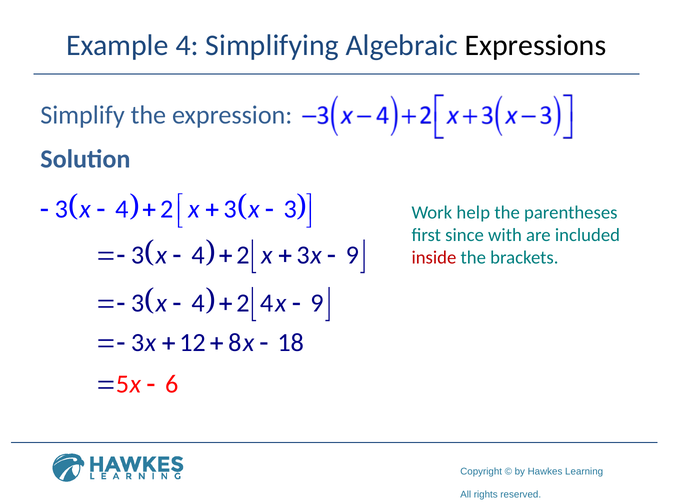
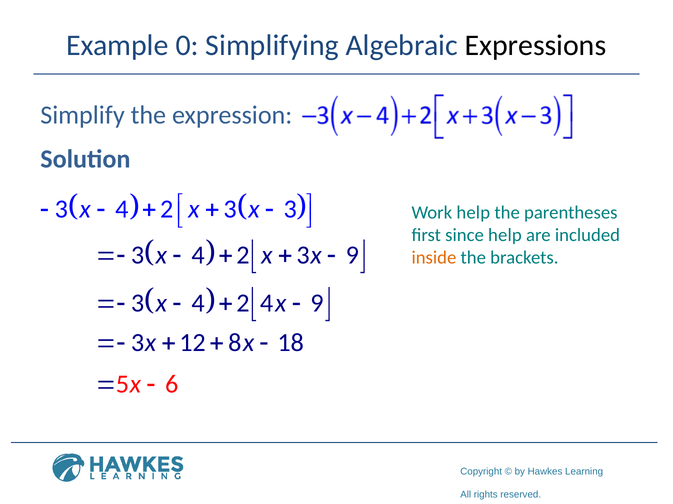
Example 4: 4 -> 0 (187, 45)
since with: with -> help (505, 235)
inside colour: red -> orange (434, 258)
